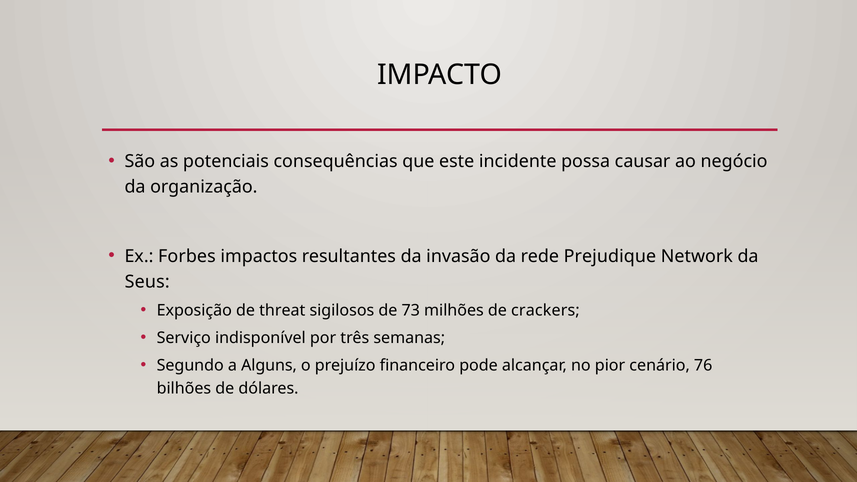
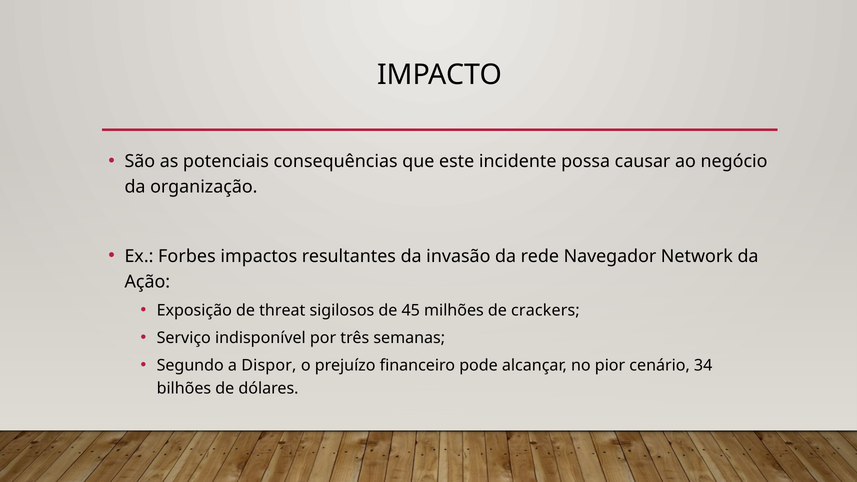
Prejudique: Prejudique -> Navegador (610, 256)
Seus: Seus -> Ação (147, 282)
73: 73 -> 45 (411, 310)
Alguns: Alguns -> Dispor (269, 366)
76: 76 -> 34 (703, 366)
